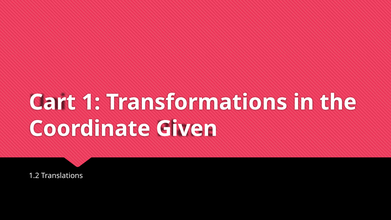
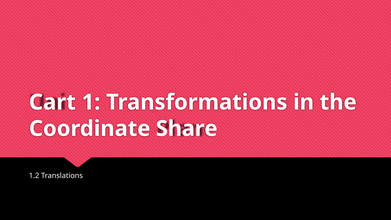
Given: Given -> Share (187, 129)
